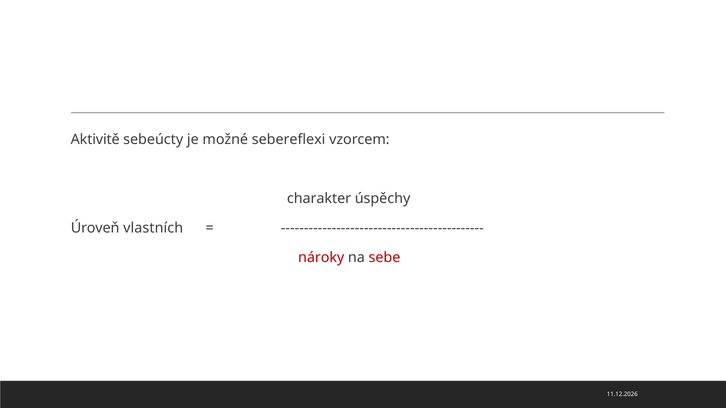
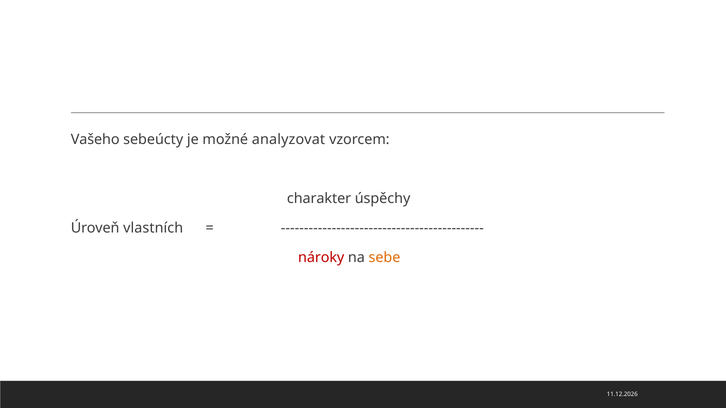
Aktivitě: Aktivitě -> Vašeho (95, 140)
sebereflexi: sebereflexi -> analyzovat (289, 140)
sebe colour: red -> orange (384, 258)
